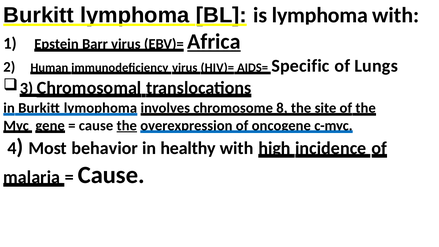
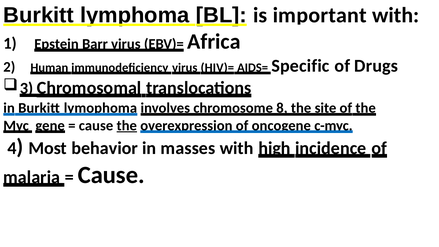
is lymphoma: lymphoma -> important (320, 15)
Africa underline: present -> none (214, 41)
Lungs: Lungs -> Drugs (376, 66)
healthy: healthy -> masses (188, 148)
